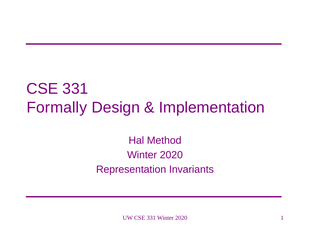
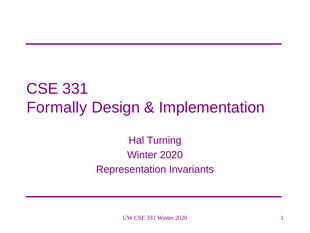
Method: Method -> Turning (164, 140)
